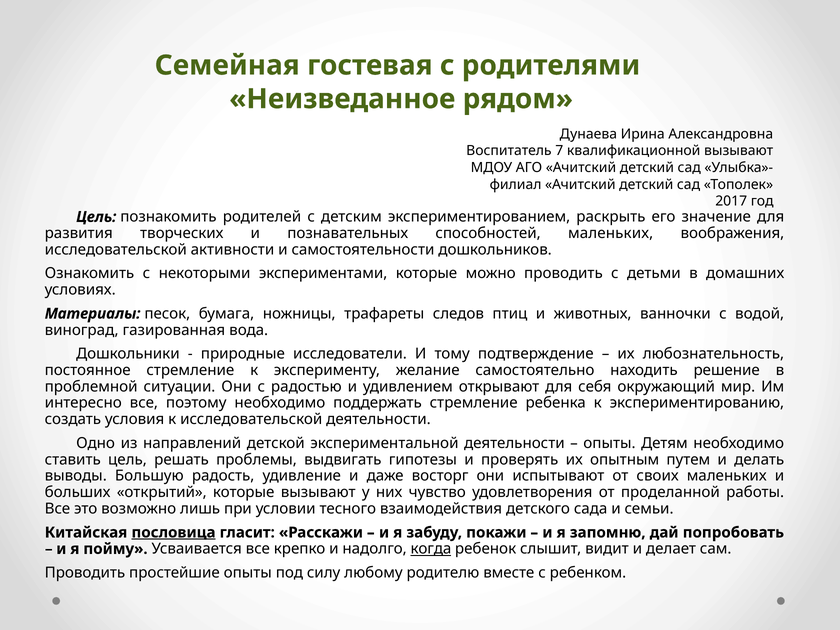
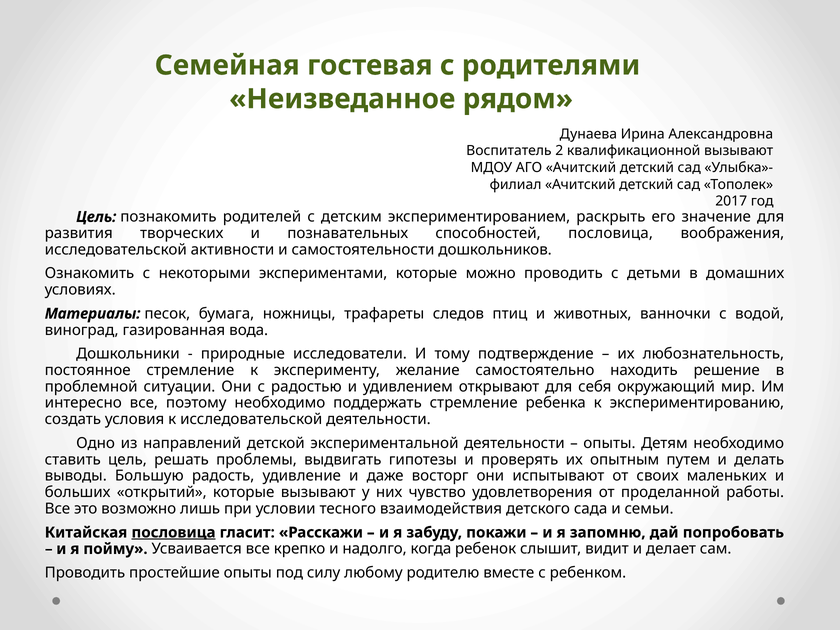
7: 7 -> 2 (559, 151)
способностей маленьких: маленьких -> пословица (611, 233)
когда underline: present -> none (431, 549)
